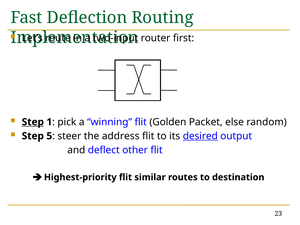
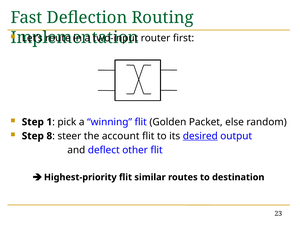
Step underline: present -> none (33, 122)
5: 5 -> 8 (49, 136)
address: address -> account (121, 136)
